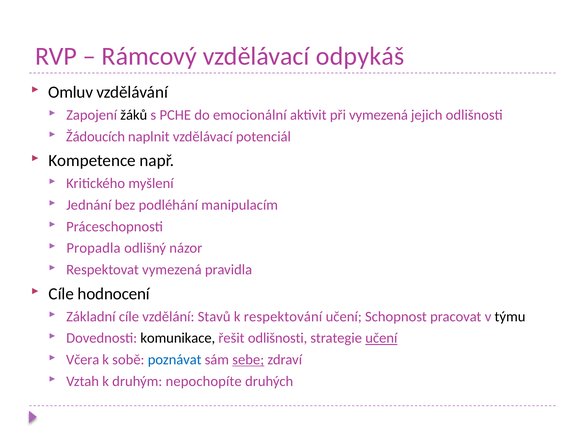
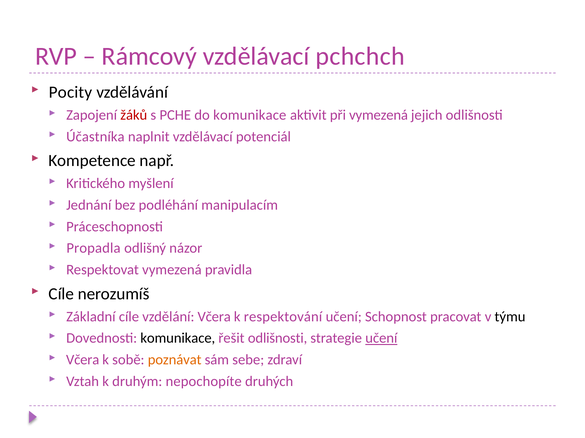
odpykáš: odpykáš -> pchchch (360, 56)
Omluv: Omluv -> Pocity (71, 92)
žáků colour: black -> red (134, 115)
do emocionální: emocionální -> komunikace (250, 115)
Žádoucích: Žádoucích -> Účastníka (95, 137)
hodnocení: hodnocení -> nerozumíš (114, 294)
vzdělání Stavů: Stavů -> Včera (214, 317)
poznávat colour: blue -> orange (175, 360)
sebe underline: present -> none (248, 360)
